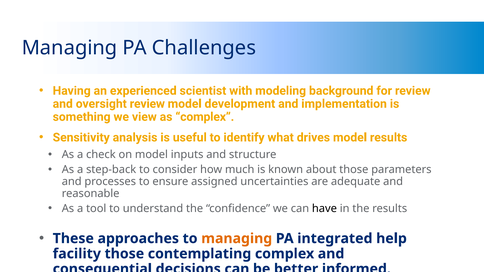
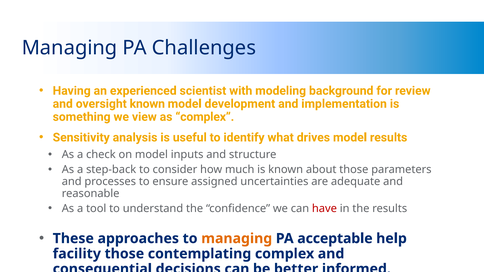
oversight review: review -> known (147, 104)
have colour: black -> red (324, 209)
integrated: integrated -> acceptable (335, 239)
